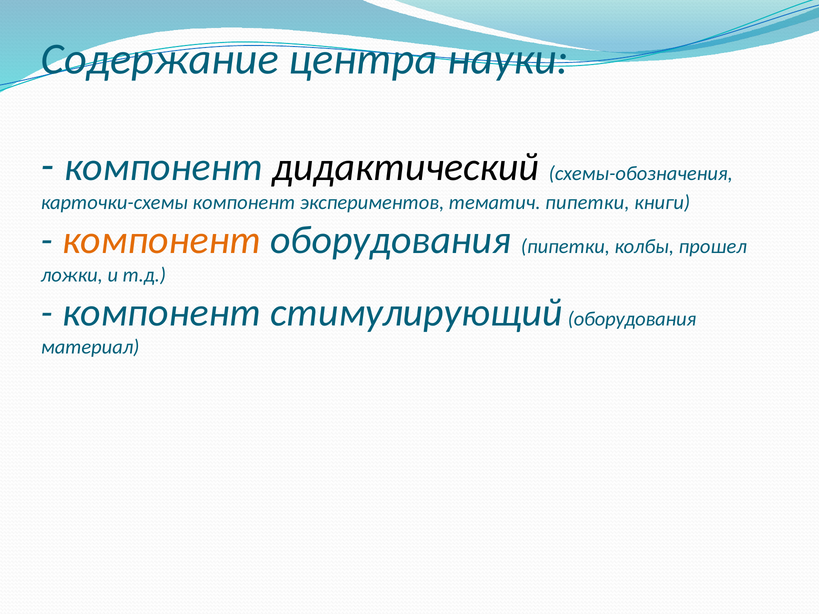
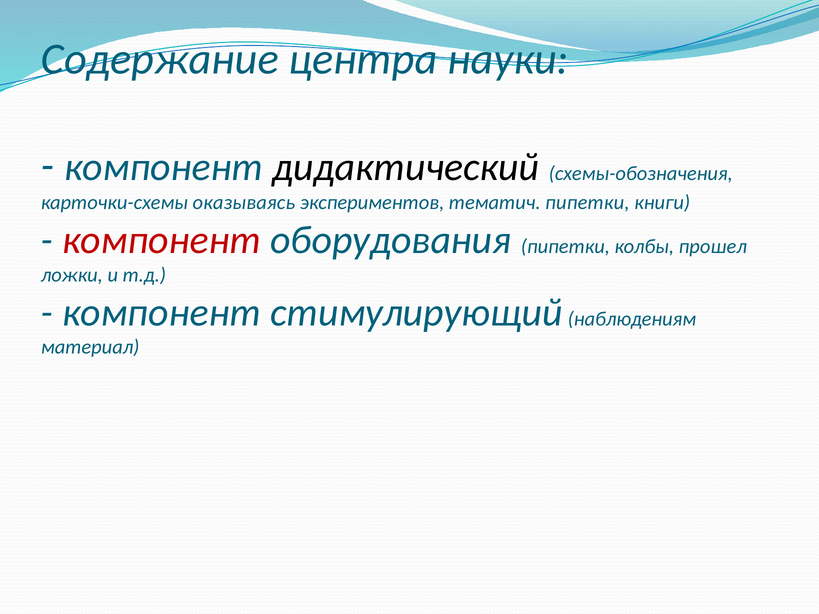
карточки-схемы компонент: компонент -> оказываясь (244, 203)
компонент colour: orange -> red (162, 240)
стимулирующий оборудования: оборудования -> наблюдениям (632, 319)
